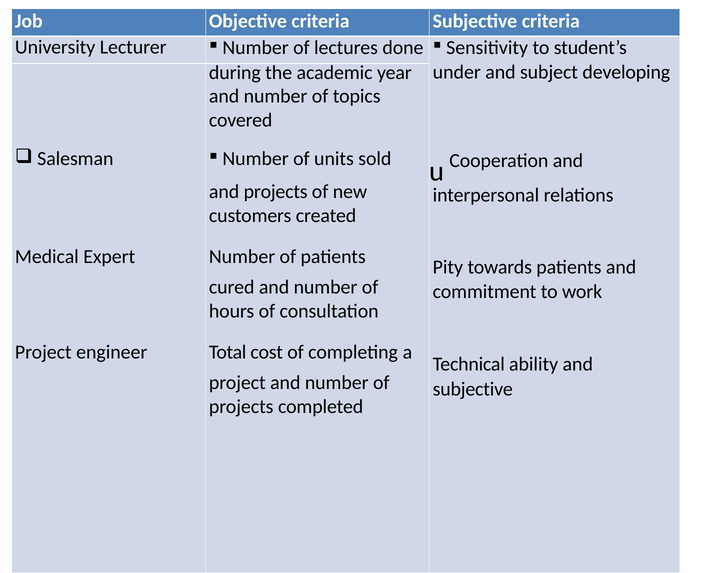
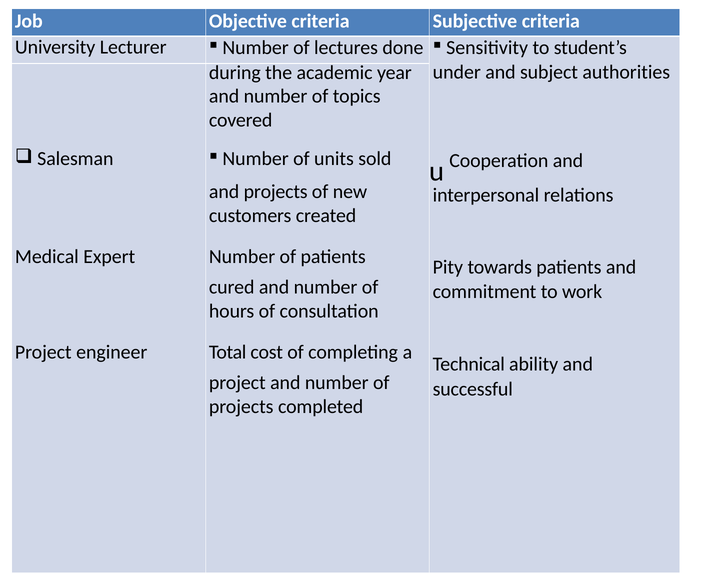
developing: developing -> authorities (626, 72)
subjective: subjective -> successful (473, 389)
